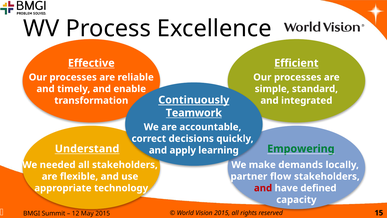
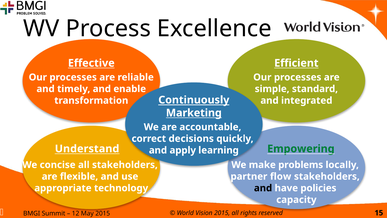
Teamwork: Teamwork -> Marketing (194, 113)
needed: needed -> concise (58, 165)
demands: demands -> problems (301, 165)
and colour: red -> black (263, 188)
defined: defined -> policies (318, 188)
